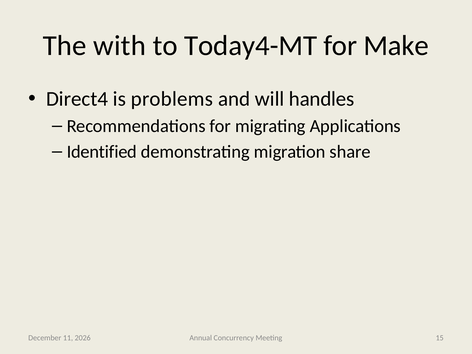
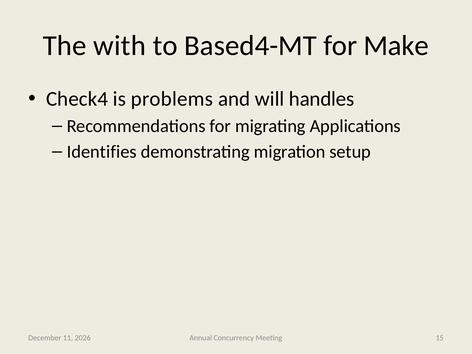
Today4-MT: Today4-MT -> Based4-MT (251, 46)
Direct4: Direct4 -> Check4 (77, 99)
Identified: Identified -> Identifies (102, 152)
share: share -> setup (350, 152)
